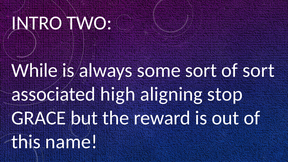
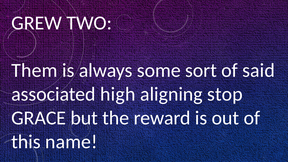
INTRO: INTRO -> GREW (37, 23)
While: While -> Them (34, 70)
of sort: sort -> said (259, 70)
